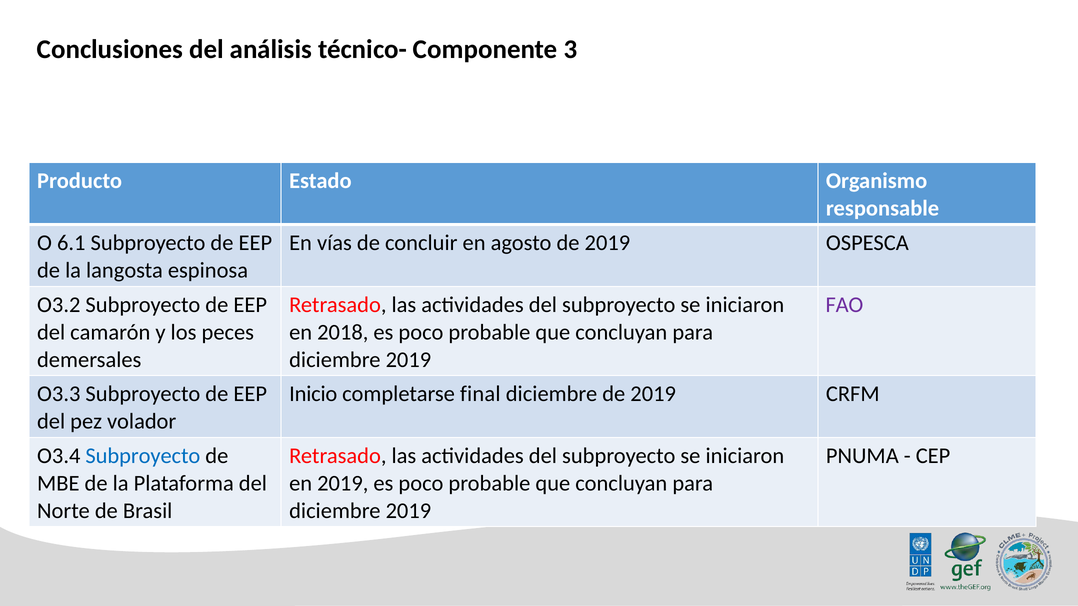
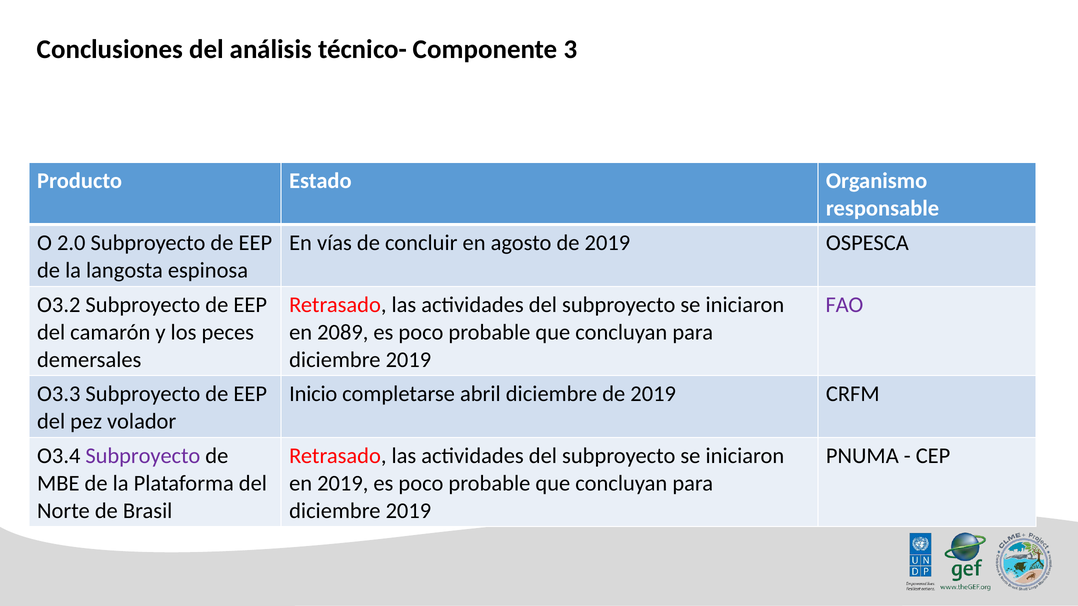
6.1: 6.1 -> 2.0 (71, 243)
2018: 2018 -> 2089 (343, 332)
final: final -> abril (480, 394)
Subproyecto colour: blue -> purple (143, 456)
